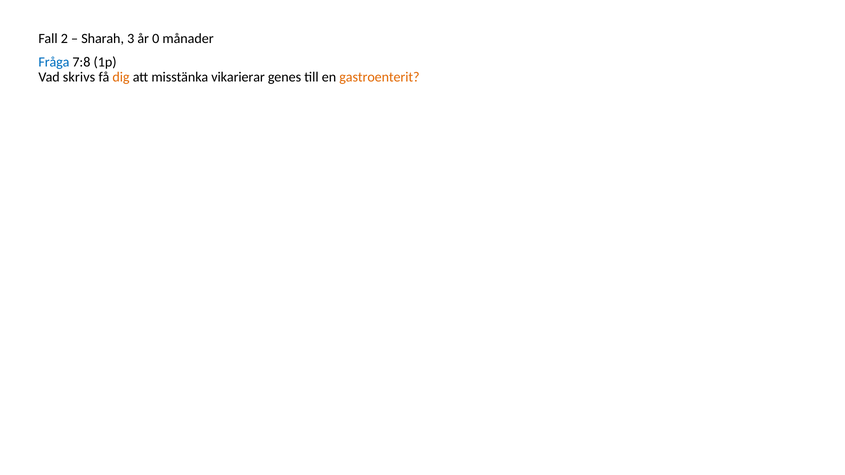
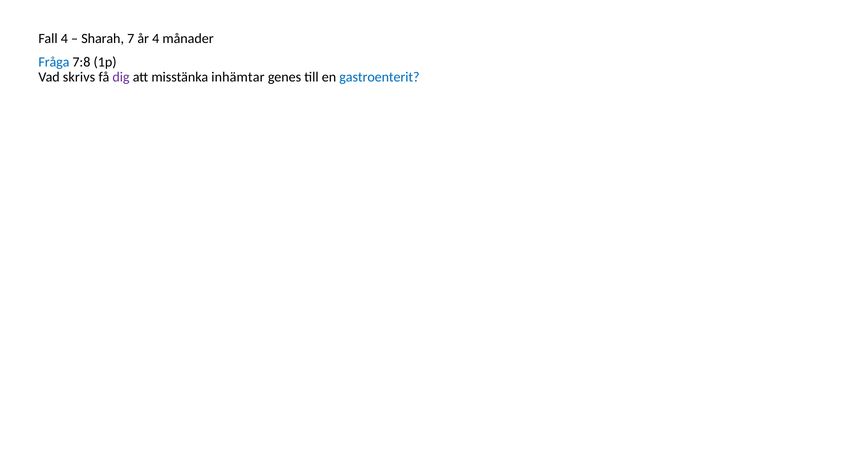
Fall 2: 2 -> 4 (64, 38)
3: 3 -> 7 (131, 38)
år 0: 0 -> 4 (156, 38)
dig colour: orange -> purple (121, 77)
vikarierar: vikarierar -> inhämtar (238, 77)
gastroenterit colour: orange -> blue (379, 77)
